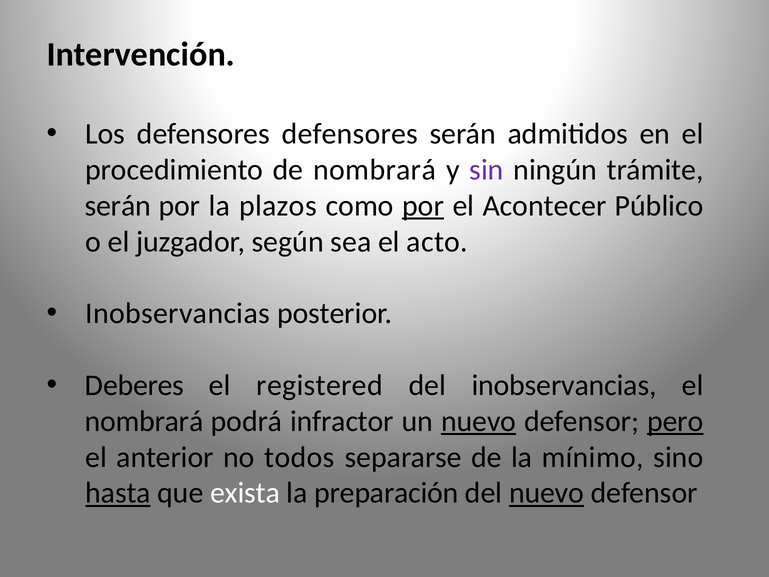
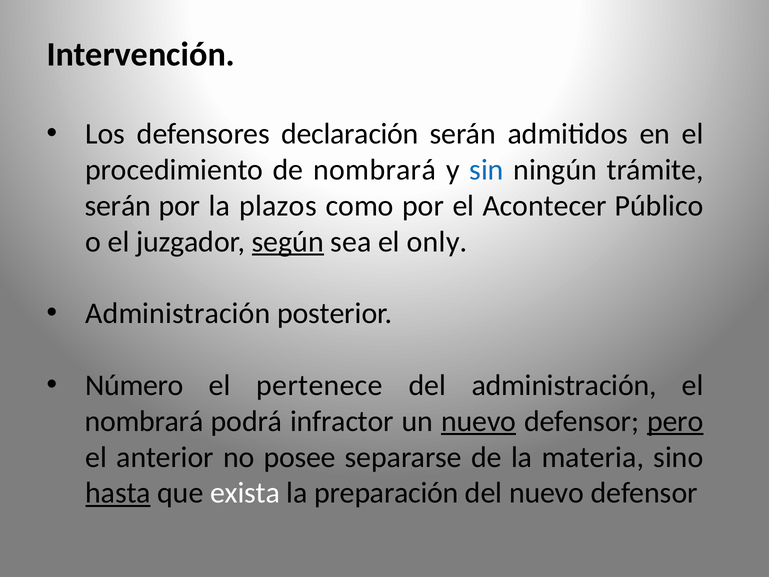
defensores defensores: defensores -> declaración (350, 134)
sin colour: purple -> blue (486, 170)
por underline: present -> none (423, 206)
según underline: none -> present (288, 242)
acto: acto -> only (437, 242)
Inobservancias: Inobservancias -> Administración (178, 313)
Deberes: Deberes -> Número (134, 385)
registered: registered -> pertenece (320, 385)
del inobservancias: inobservancias -> administración (564, 385)
todos: todos -> posee (300, 457)
mínimo: mínimo -> materia (593, 457)
nuevo underline: present -> none (547, 493)
